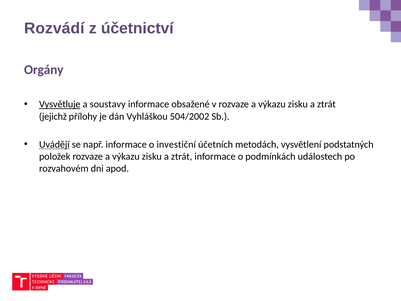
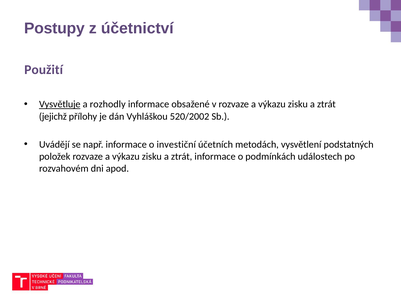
Rozvádí: Rozvádí -> Postupy (54, 28)
Orgány: Orgány -> Použití (44, 70)
soustavy: soustavy -> rozhodly (108, 104)
504/2002: 504/2002 -> 520/2002 (190, 116)
Uvádějí underline: present -> none (54, 144)
